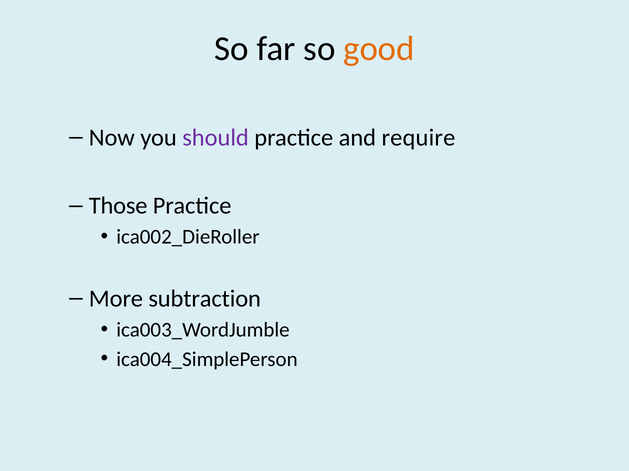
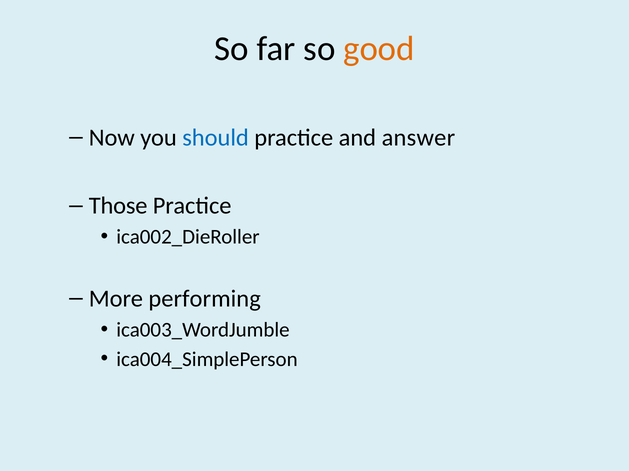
should colour: purple -> blue (216, 138)
require: require -> answer (418, 138)
subtraction: subtraction -> performing (205, 299)
